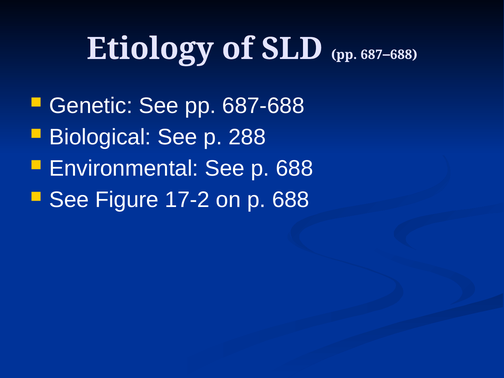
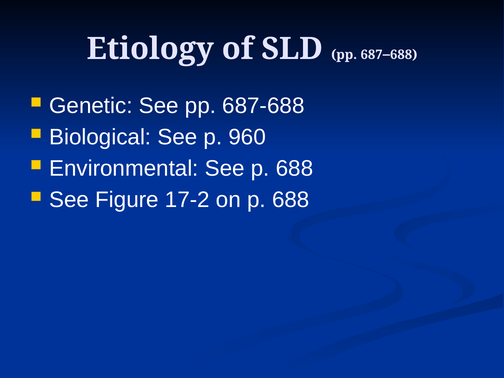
288: 288 -> 960 (247, 137)
